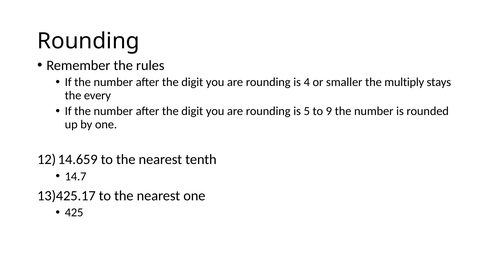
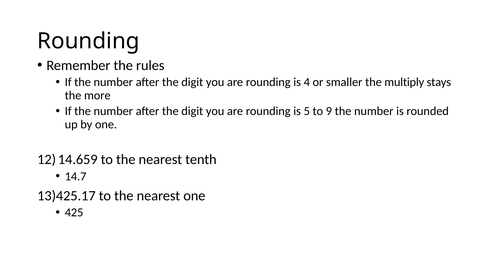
every: every -> more (97, 95)
